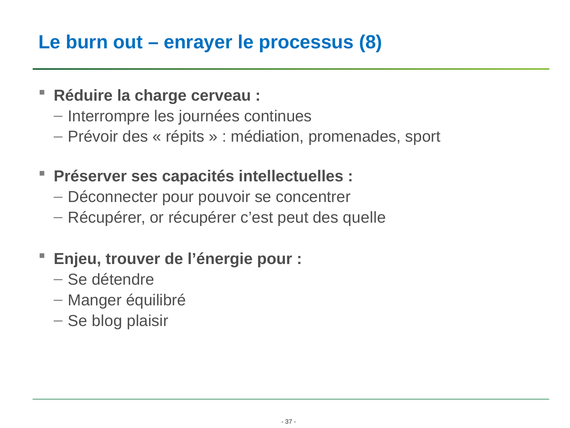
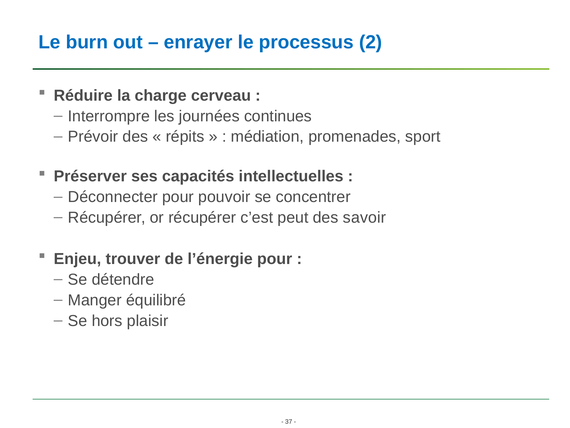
8: 8 -> 2 (371, 42)
quelle: quelle -> savoir (364, 217)
blog: blog -> hors (107, 320)
